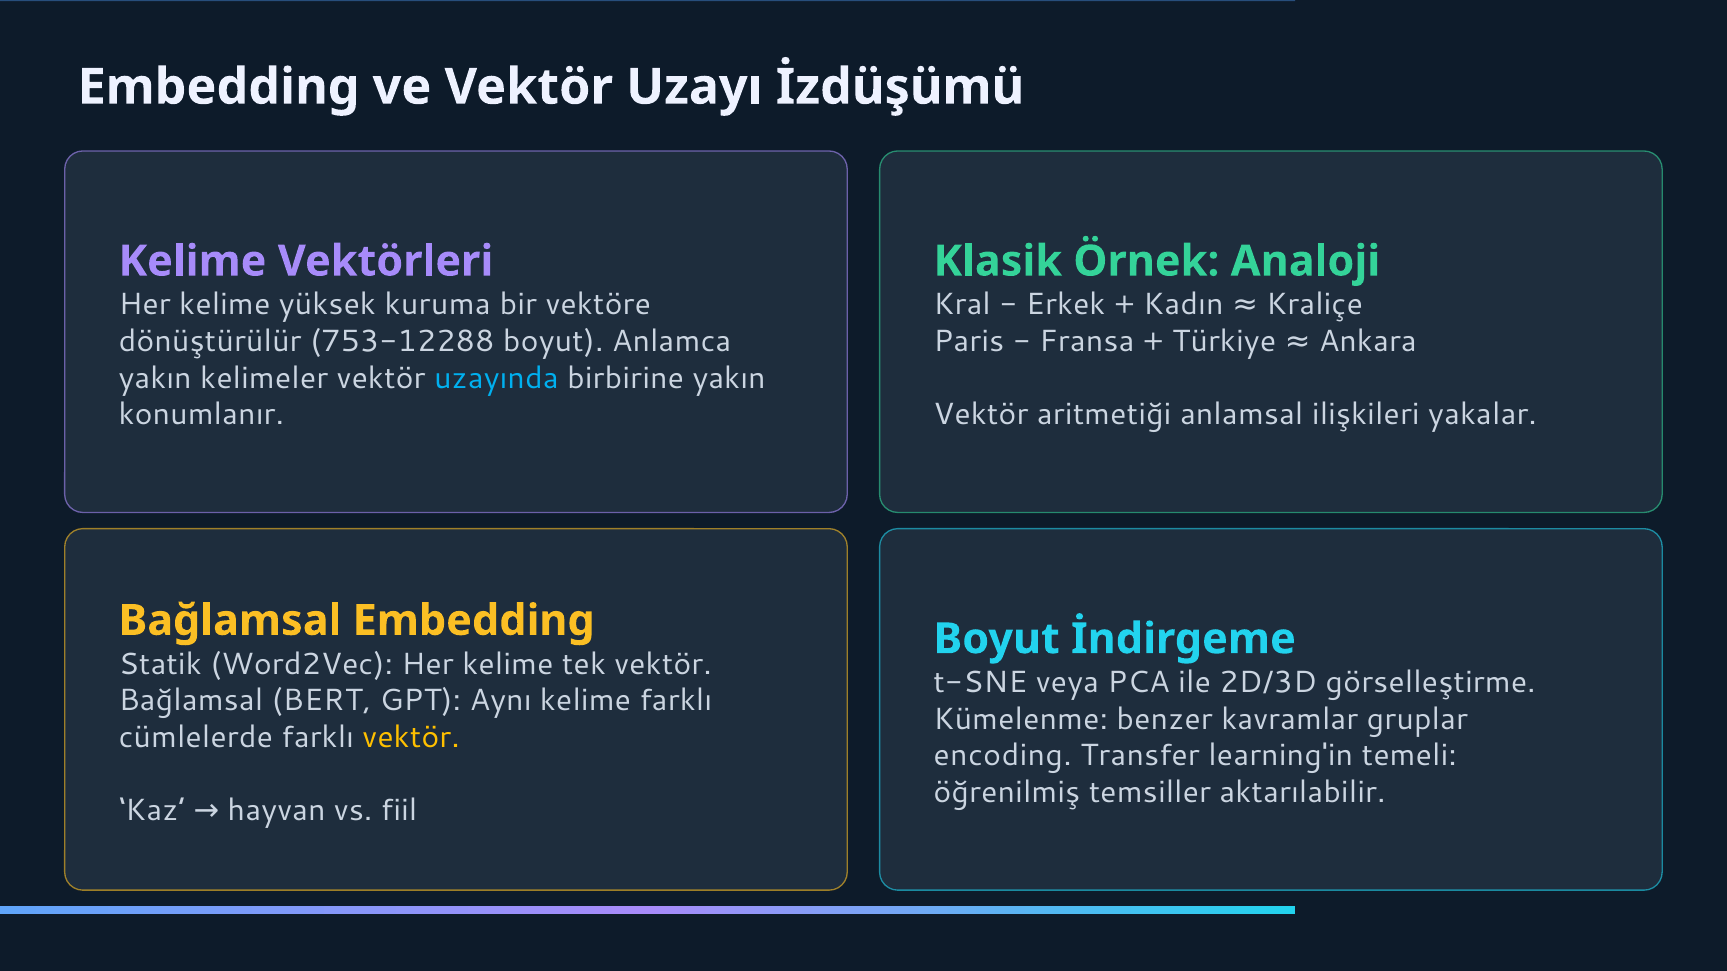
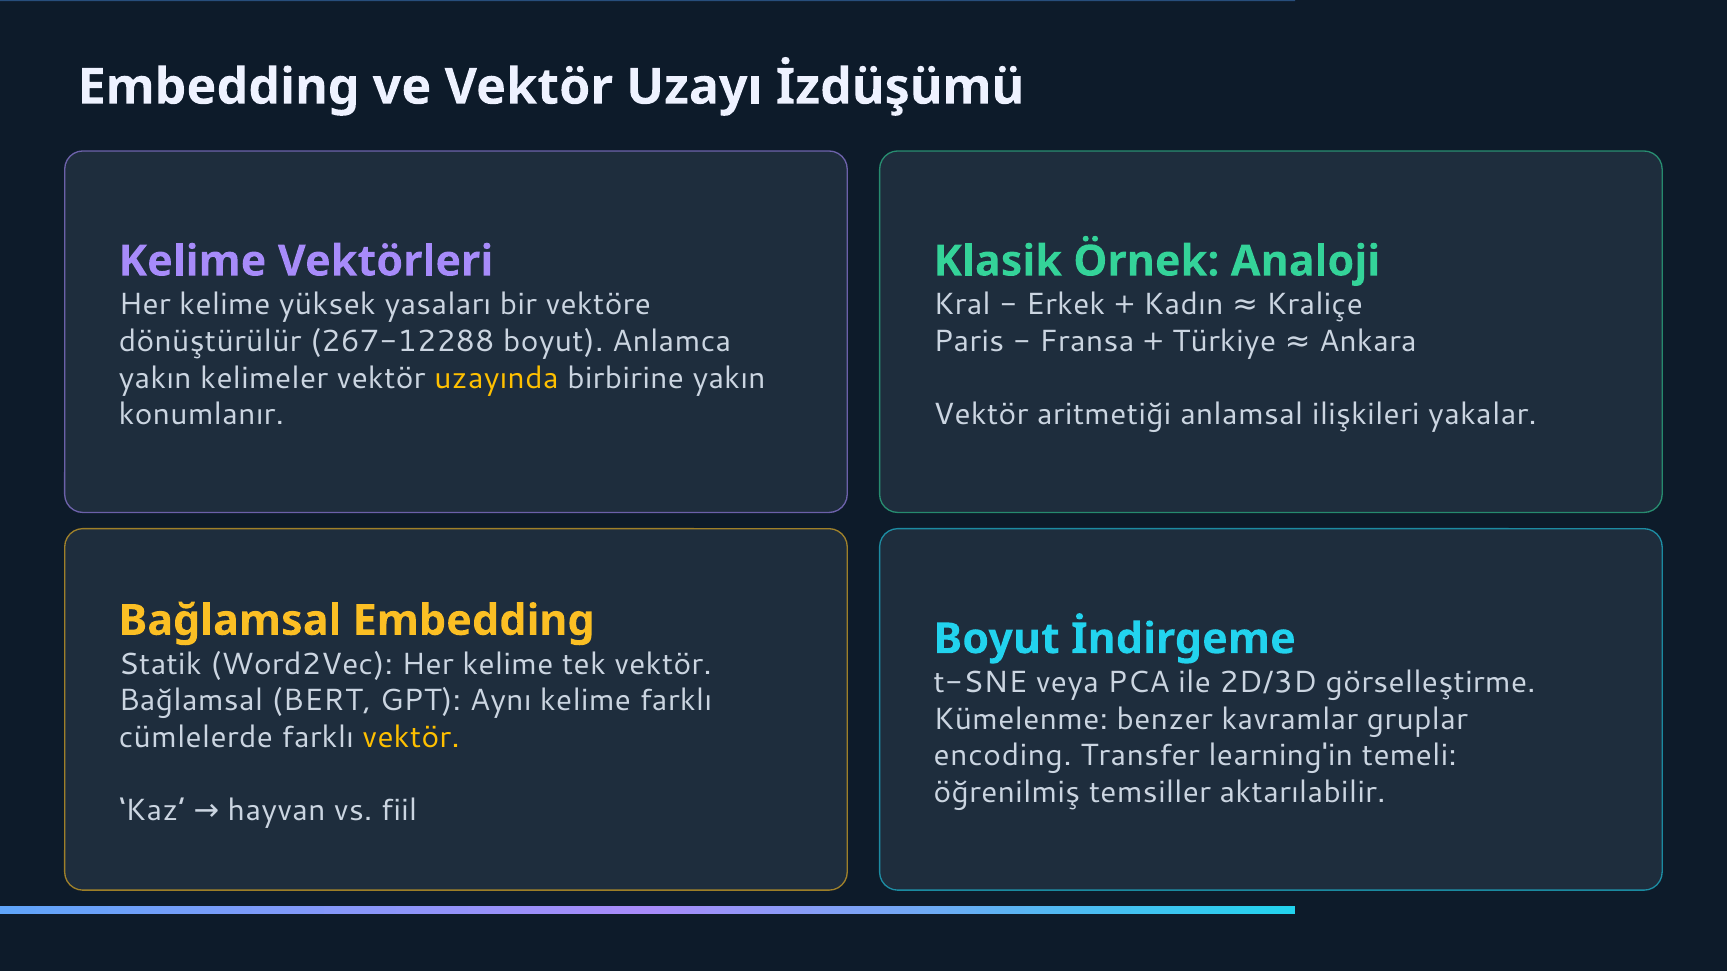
kuruma: kuruma -> yasaları (438, 305)
753-12288: 753-12288 -> 267-12288 (402, 342)
uzayında colour: light blue -> yellow (496, 378)
